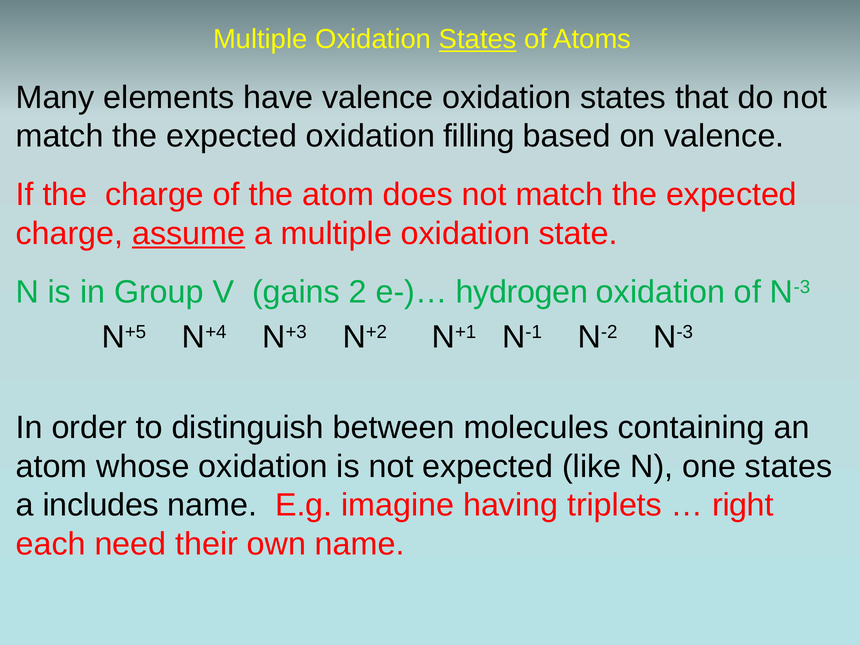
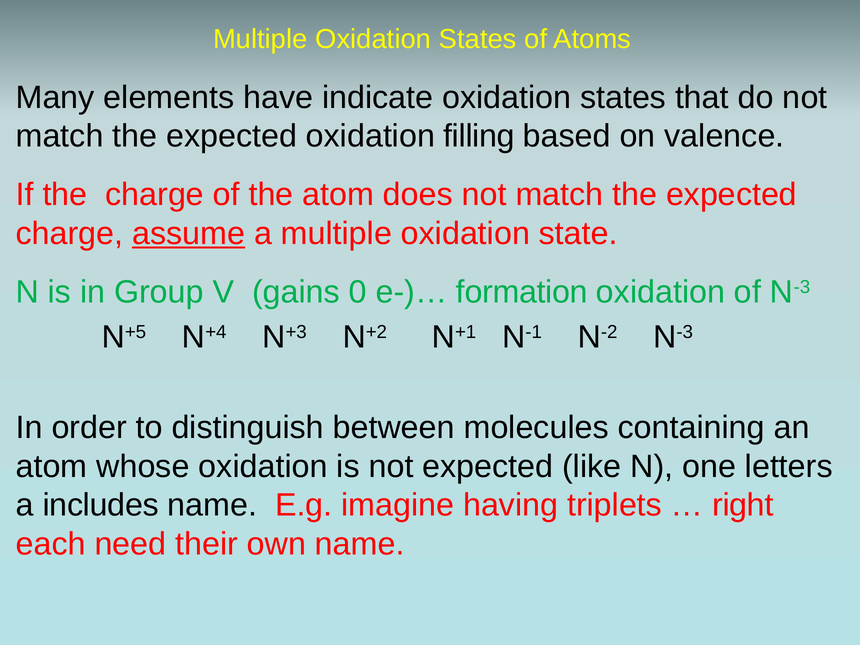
States underline: present -> none (478, 39)
have valence: valence -> indicate (378, 98)
2: 2 -> 0 (358, 292)
hydrogen: hydrogen -> formation (522, 292)
one states: states -> letters (789, 466)
